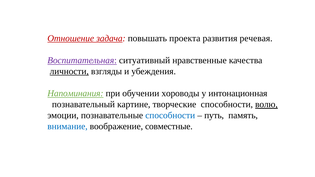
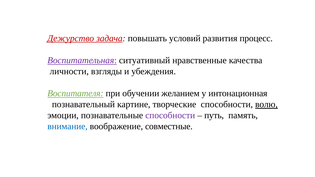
Отношение: Отношение -> Дежурство (71, 38)
проекта: проекта -> условий (185, 38)
речевая: речевая -> процесс (256, 38)
личности underline: present -> none (69, 71)
Напоминания: Напоминания -> Воспитателя (75, 93)
хороводы: хороводы -> желанием (180, 93)
способности colour: blue -> purple (170, 116)
